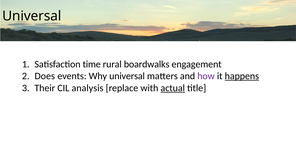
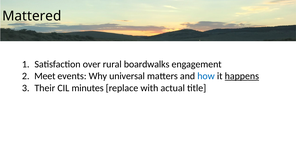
Universal: Universal -> Mattered (32, 16)
time: time -> over (92, 64)
Does: Does -> Meet (45, 76)
how colour: purple -> blue (206, 76)
analysis: analysis -> minutes (88, 88)
actual underline: present -> none (173, 88)
